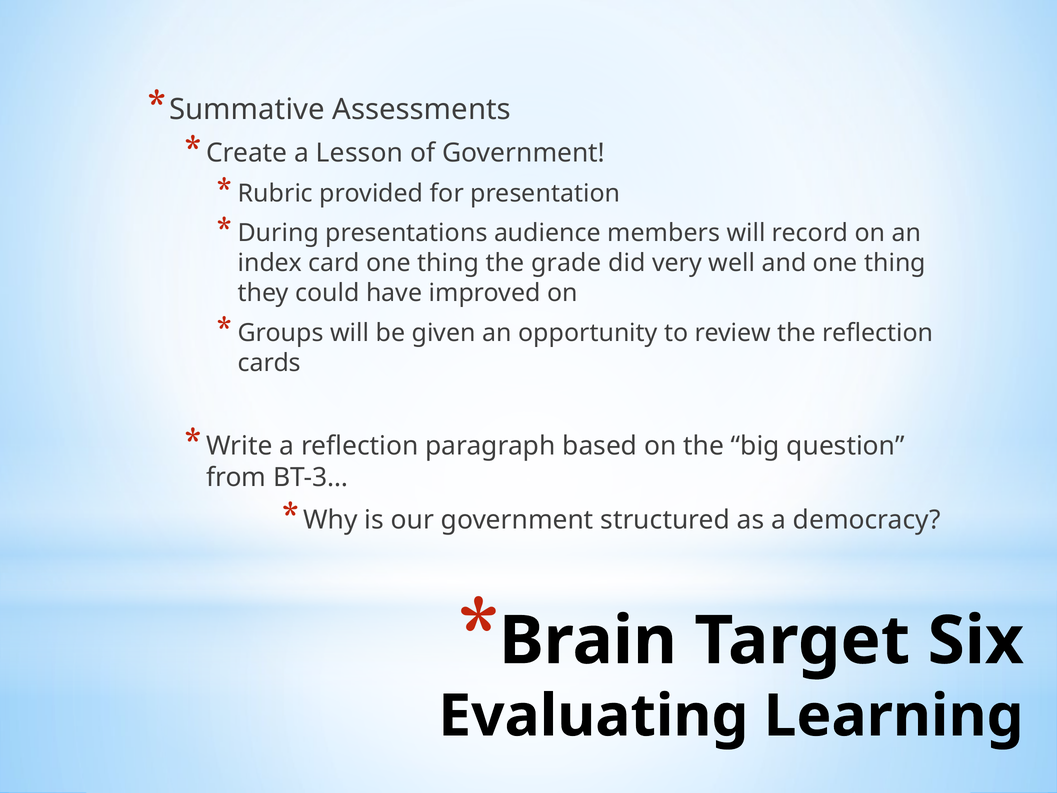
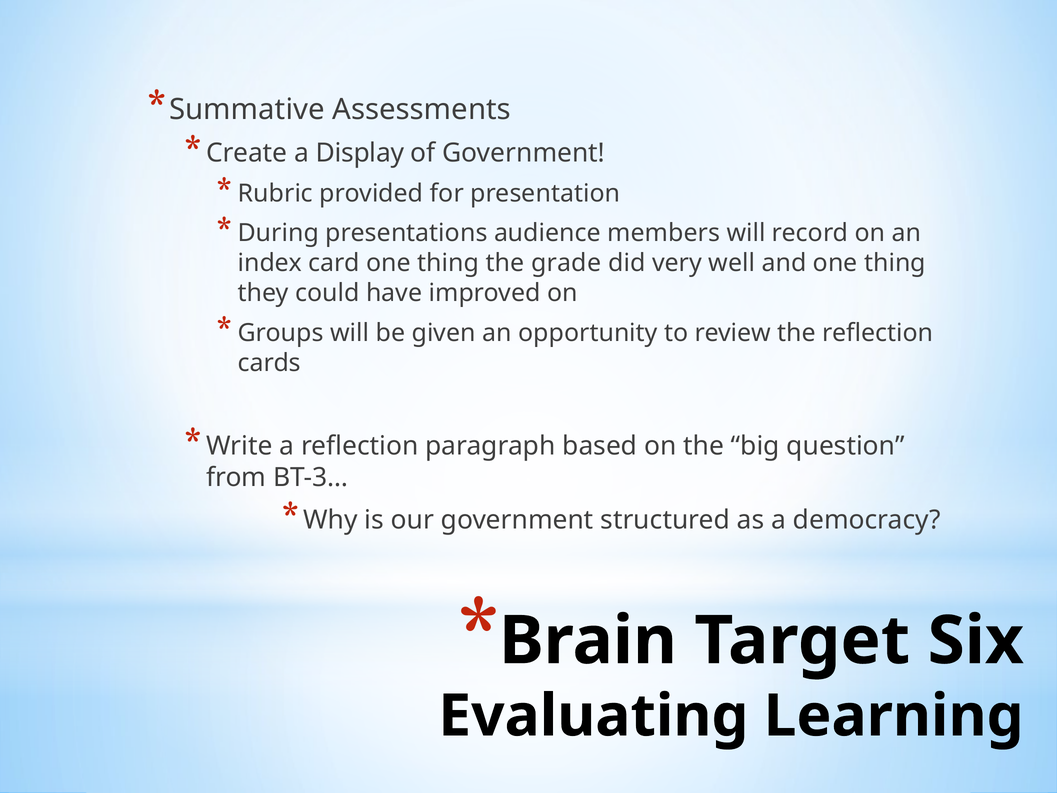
Lesson: Lesson -> Display (360, 153)
